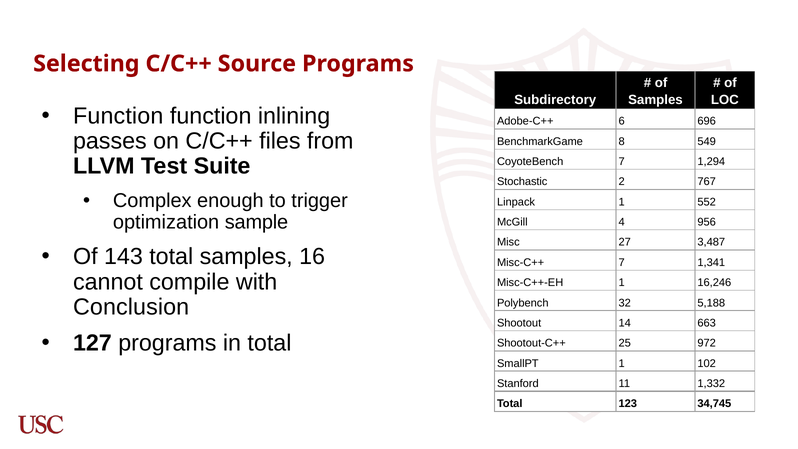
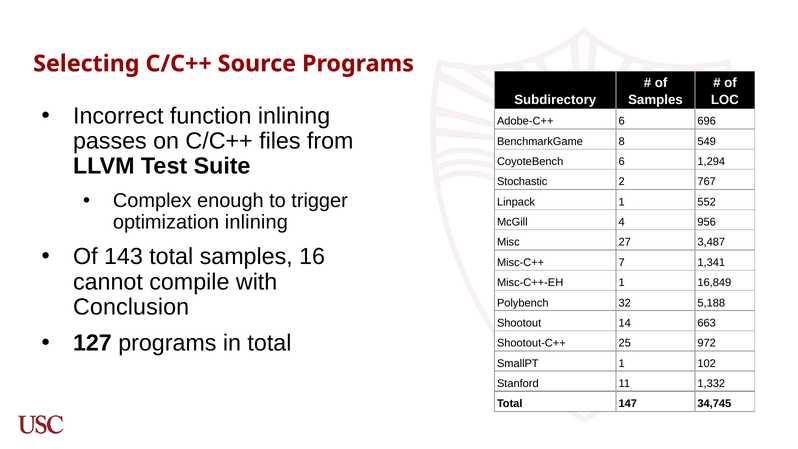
Function: Function -> Incorrect (118, 116)
CoyoteBench 7: 7 -> 6 (622, 162)
optimization sample: sample -> inlining (256, 222)
16,246: 16,246 -> 16,849 (714, 283)
123: 123 -> 147 (628, 404)
